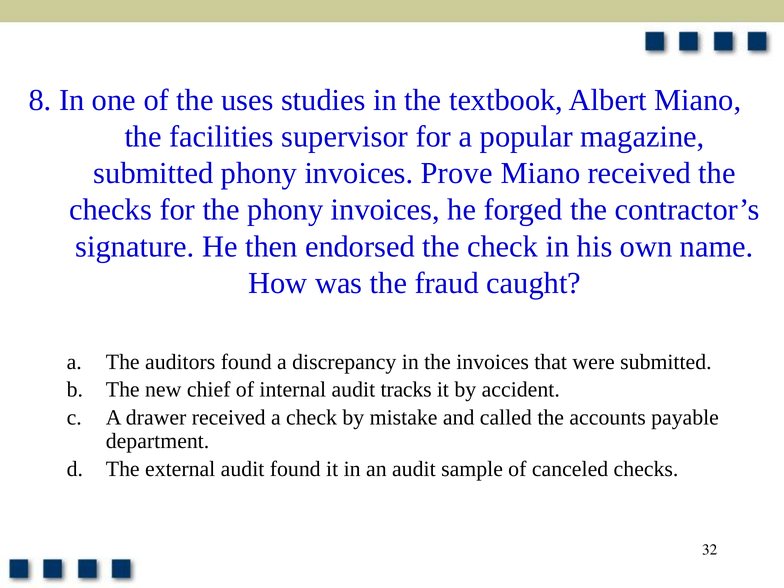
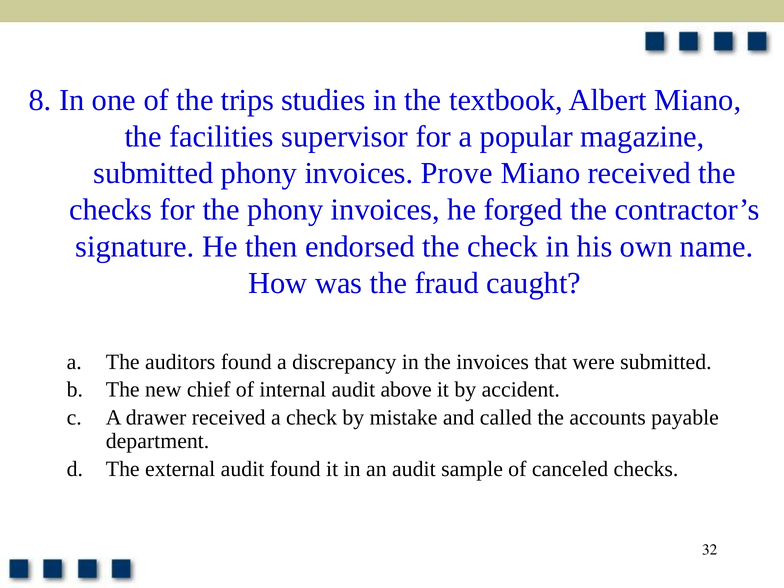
uses: uses -> trips (247, 100)
tracks: tracks -> above (406, 390)
